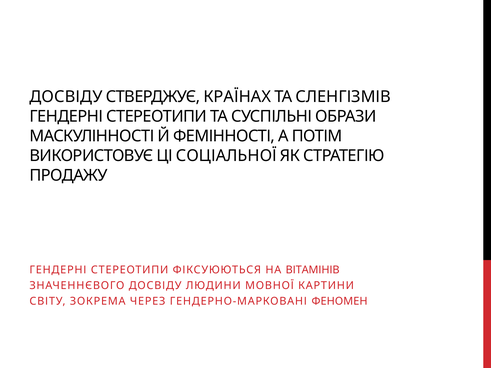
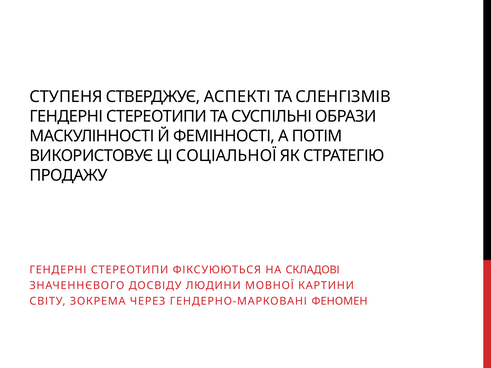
ДОСВІДУ: ДОСВІДУ -> СТУПЕНЯ (66, 97)
КРАЇНАХ: КРАЇНАХ -> АСПЕКТІ (237, 97)
ВІТАМІНІВ: ВІТАМІНІВ -> СКЛАДОВІ (313, 270)
